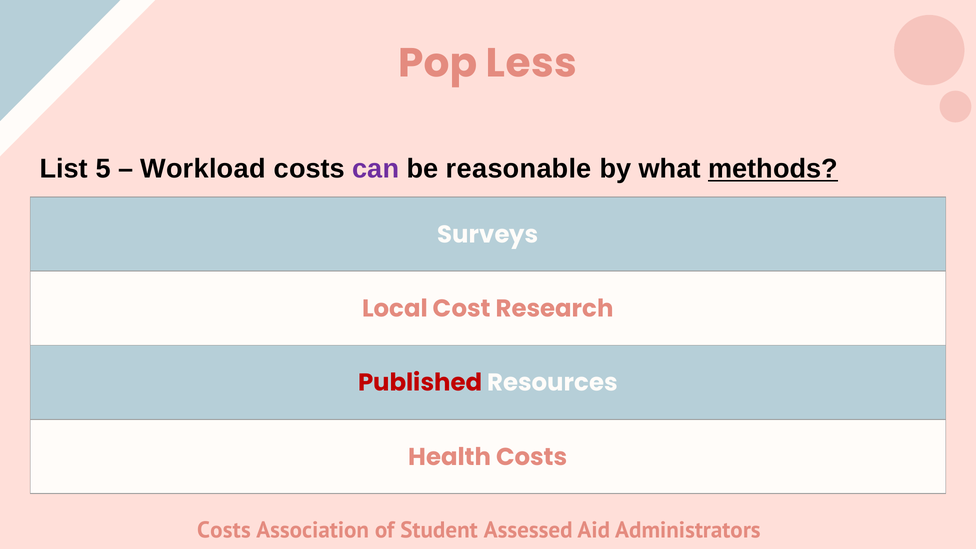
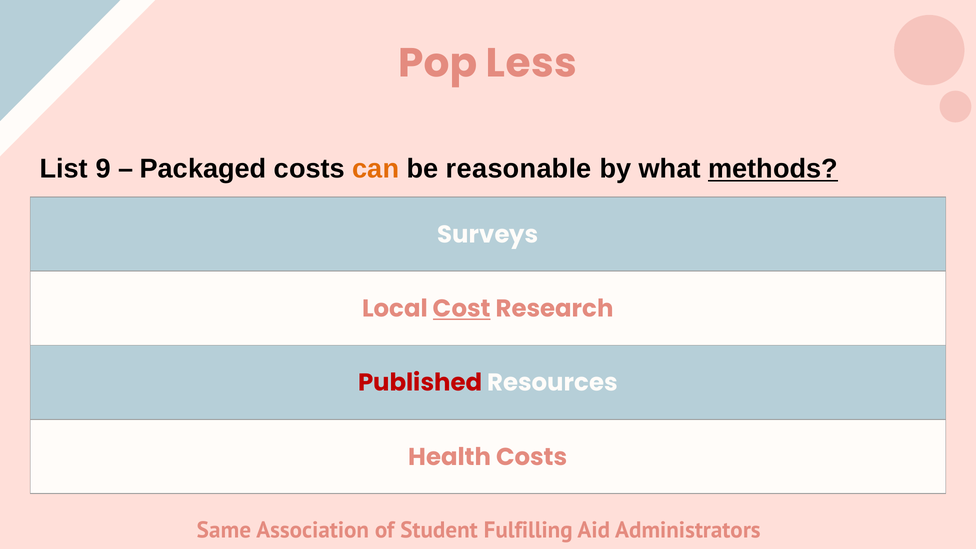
5: 5 -> 9 (103, 169)
Workload: Workload -> Packaged (203, 169)
can colour: purple -> orange (376, 169)
Cost underline: none -> present (462, 309)
Costs: Costs -> Same (224, 530)
Assessed: Assessed -> Fulfilling (528, 530)
